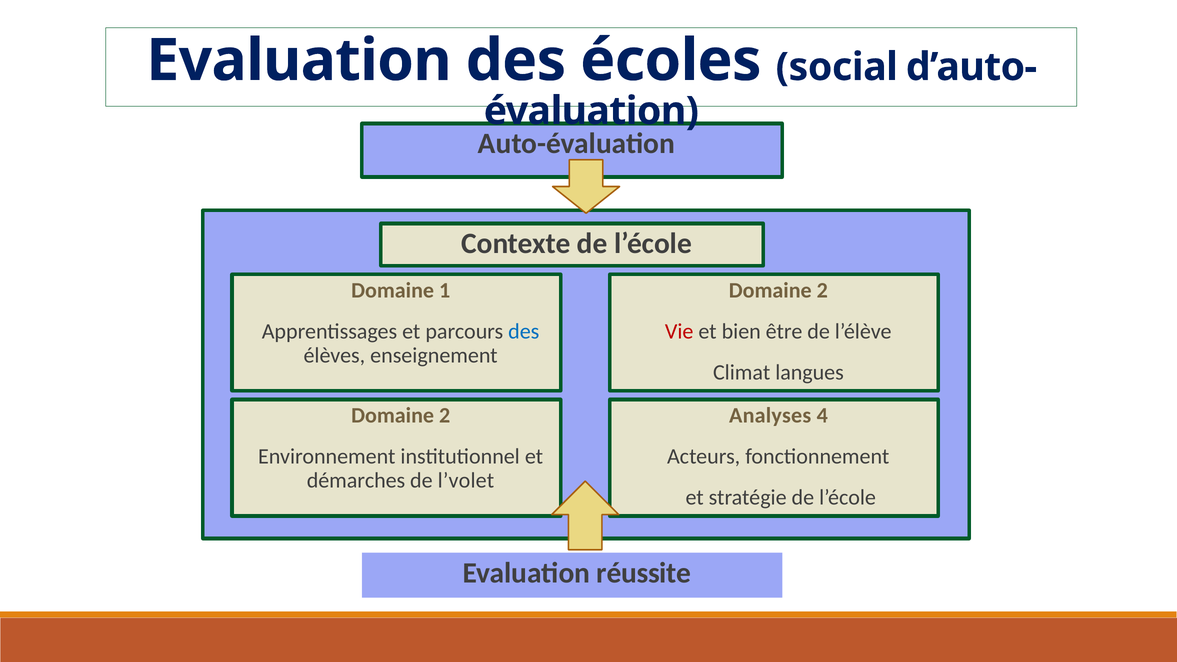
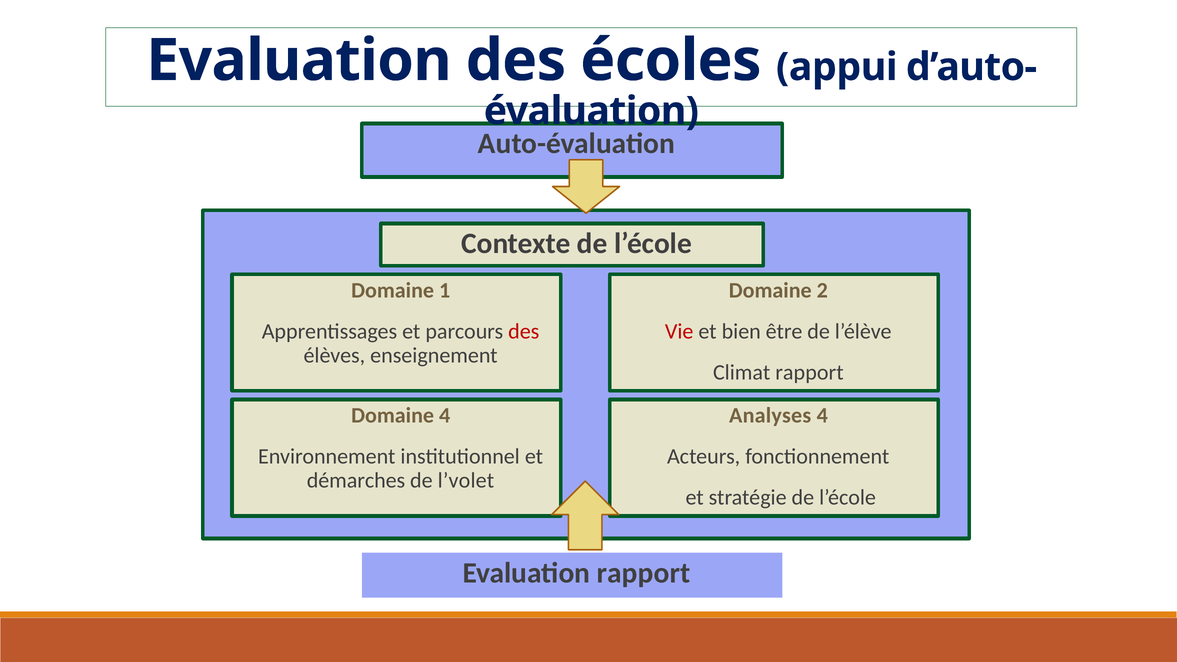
social: social -> appui (837, 67)
des colour: blue -> red (524, 331)
Climat langues: langues -> rapport (809, 373)
2: 2 -> 4 (445, 416)
Evaluation réussite: réussite -> rapport (644, 573)
